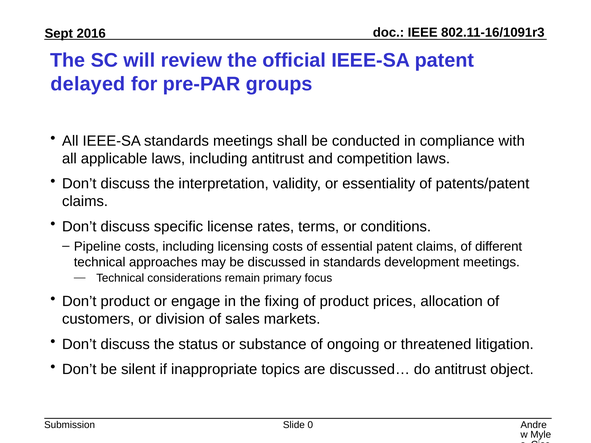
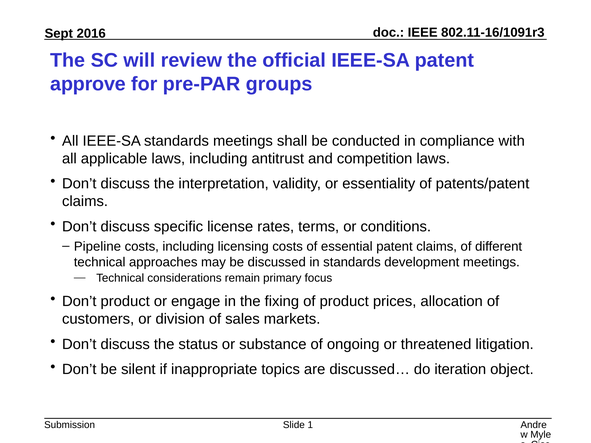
delayed: delayed -> approve (88, 84)
do antitrust: antitrust -> iteration (460, 369)
0: 0 -> 1 (310, 425)
